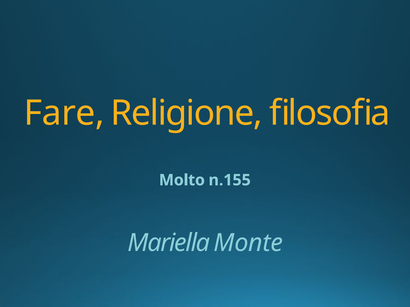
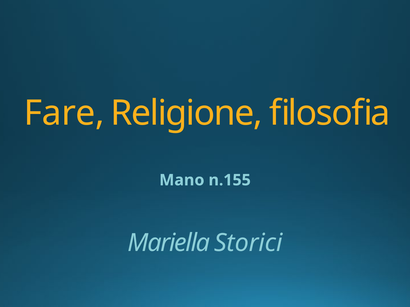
Molto: Molto -> Mano (182, 180)
Monte: Monte -> Storici (248, 243)
